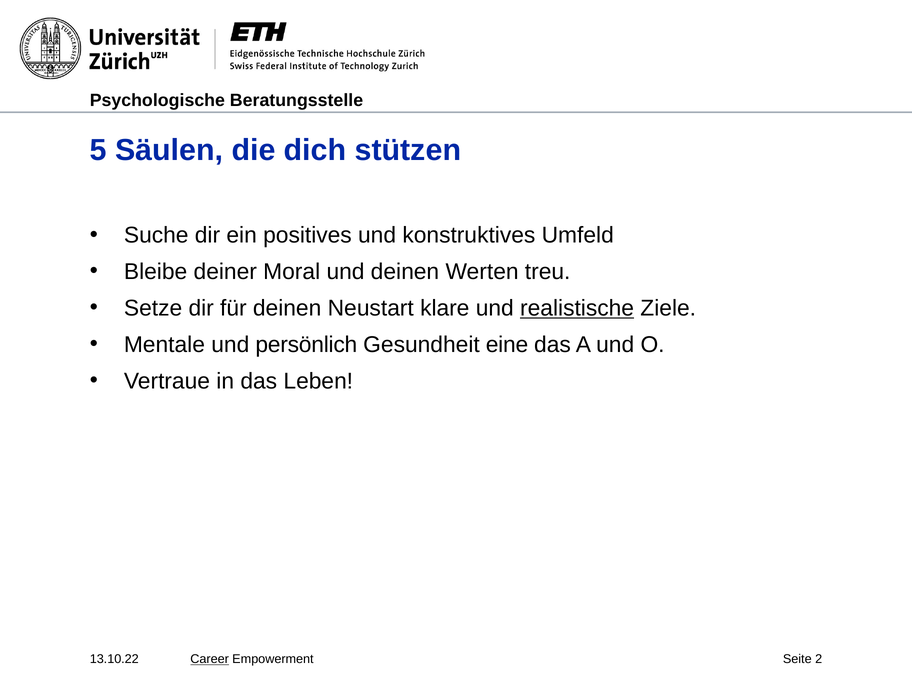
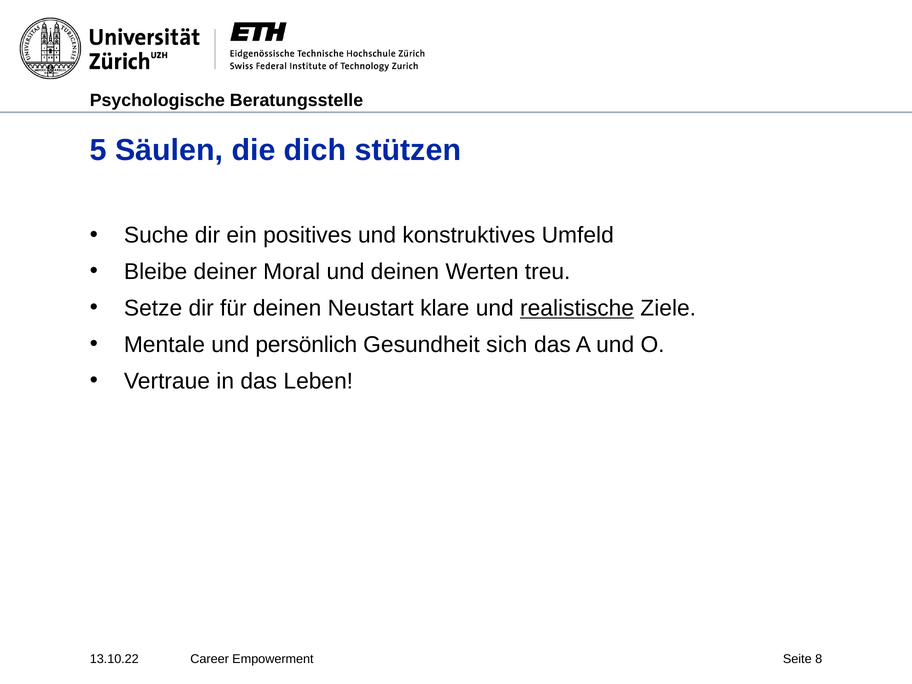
eine: eine -> sich (507, 345)
Career underline: present -> none (210, 659)
2: 2 -> 8 (819, 659)
